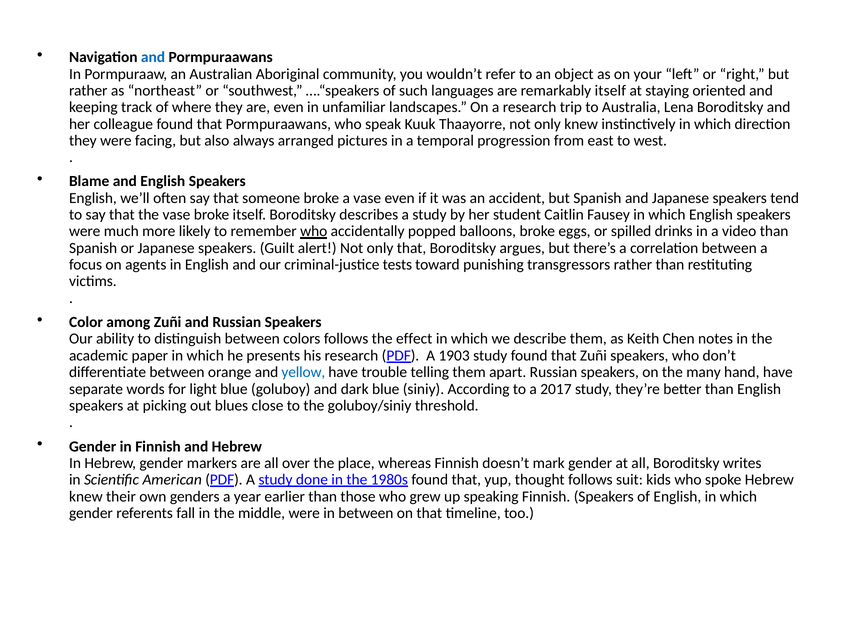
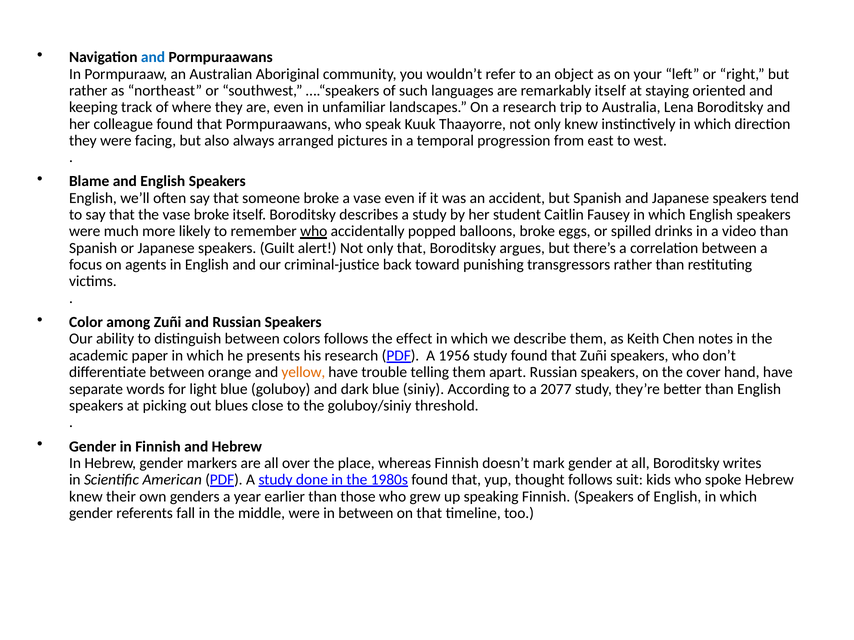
tests: tests -> back (397, 265)
1903: 1903 -> 1956 (454, 356)
yellow colour: blue -> orange (303, 373)
many: many -> cover (703, 373)
2017: 2017 -> 2077 (556, 389)
